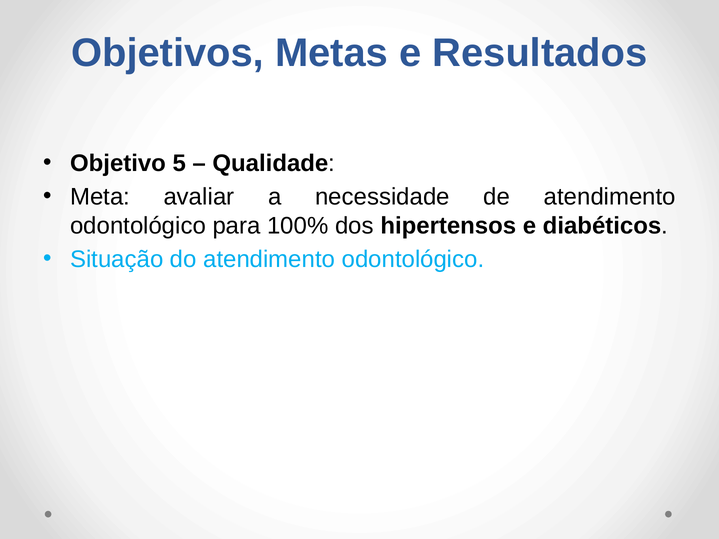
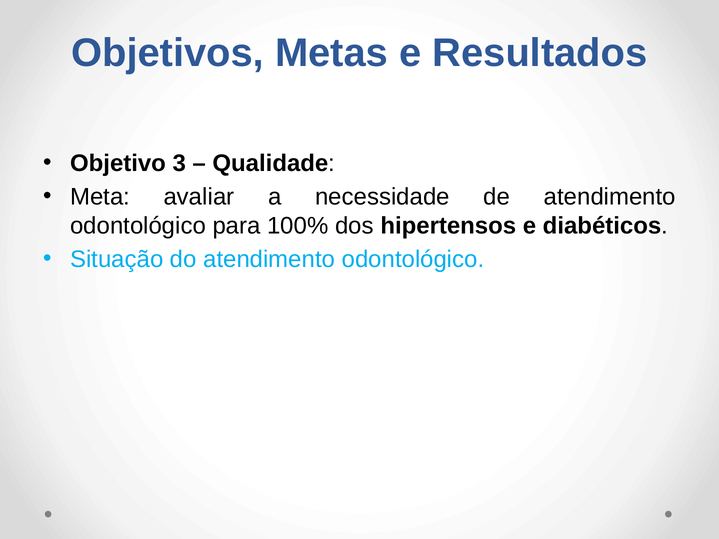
5: 5 -> 3 (179, 163)
